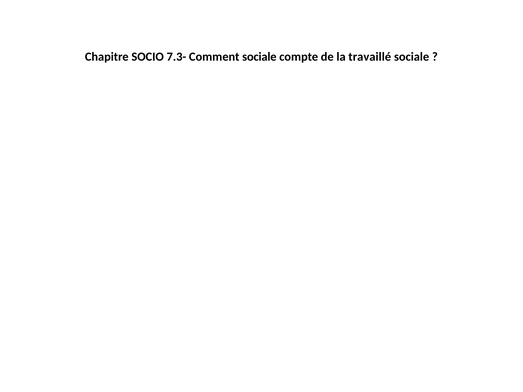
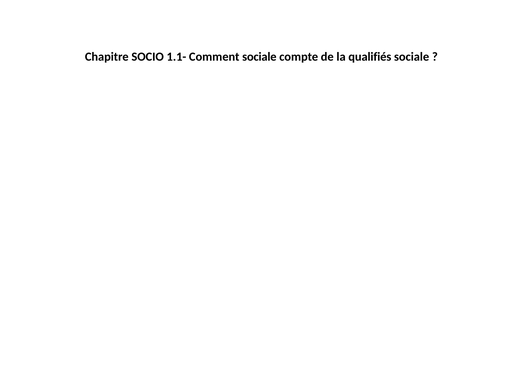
7.3-: 7.3- -> 1.1- (176, 57)
travaillé: travaillé -> qualifiés (370, 57)
